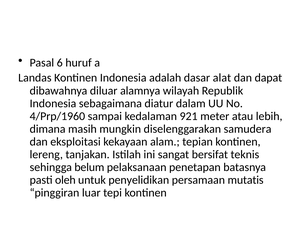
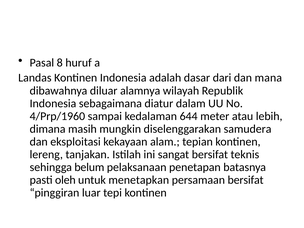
6: 6 -> 8 (60, 63)
alat: alat -> dari (222, 78)
dapat: dapat -> mana (268, 78)
921: 921 -> 644 (189, 116)
penyelidikan: penyelidikan -> menetapkan (139, 180)
persamaan mutatis: mutatis -> bersifat (246, 180)
